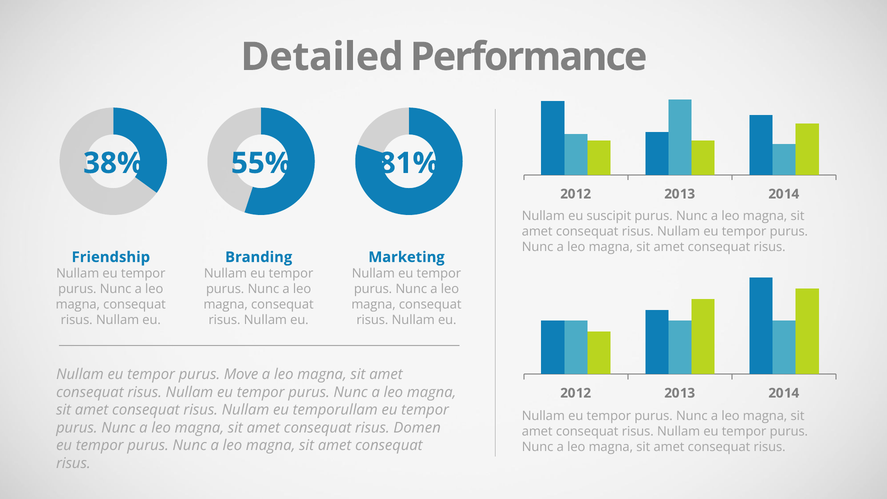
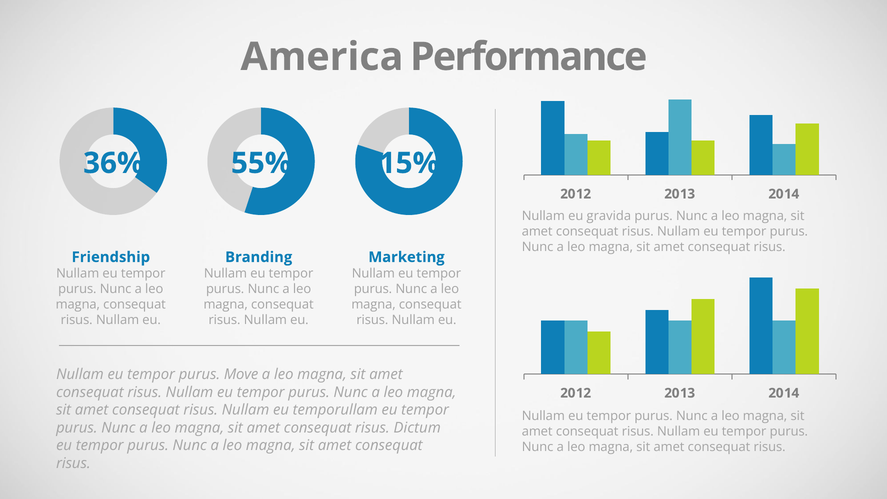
Detailed: Detailed -> America (322, 57)
38%: 38% -> 36% (113, 163)
81%: 81% -> 15% (409, 163)
suscipit: suscipit -> gravida (609, 216)
Domen: Domen -> Dictum (417, 428)
